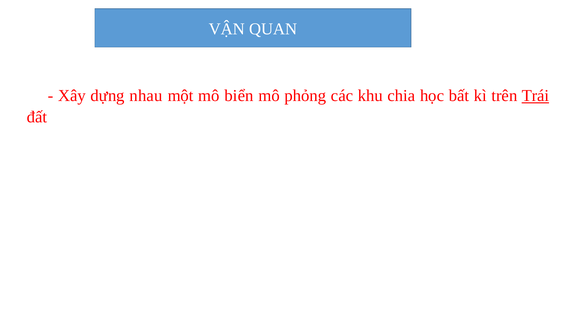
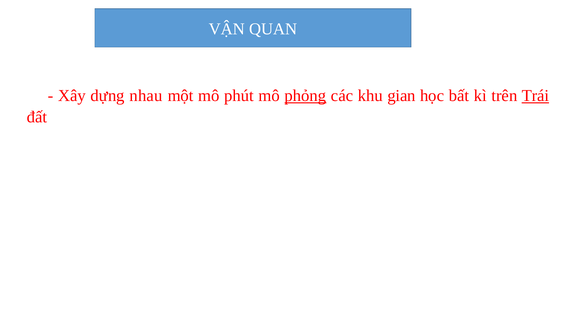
biển: biển -> phút (239, 96)
phỏng underline: none -> present (305, 96)
chia: chia -> gian (402, 96)
